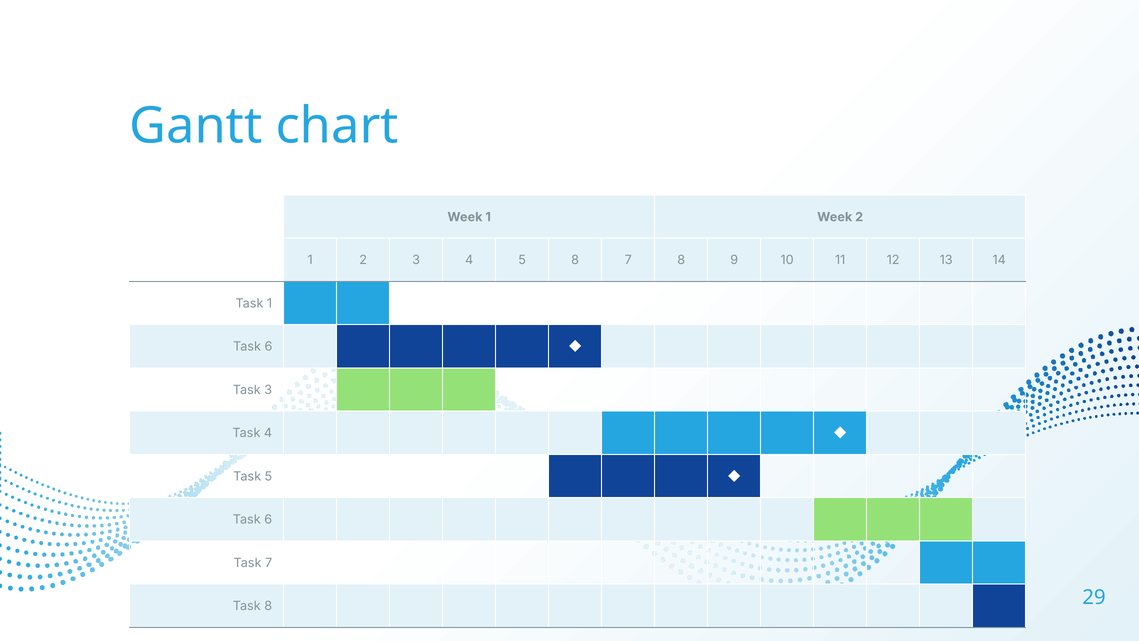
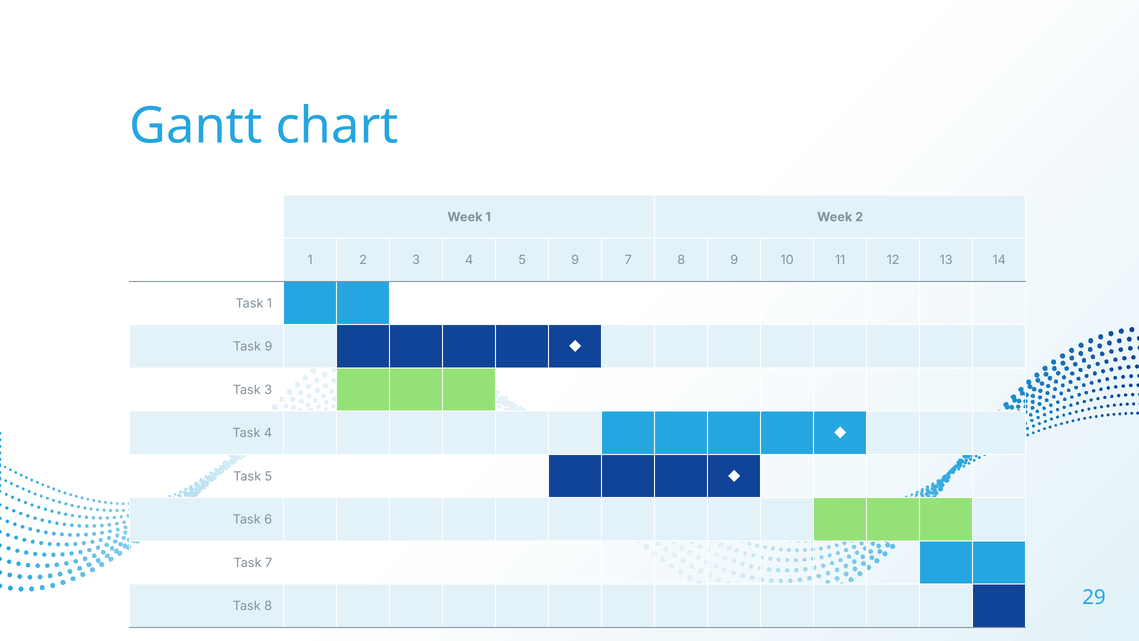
5 8: 8 -> 9 (575, 260)
6: 6 -> 9 (268, 347)
